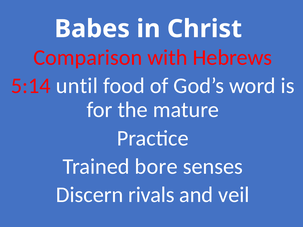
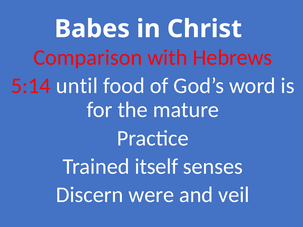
bore: bore -> itself (156, 167)
rivals: rivals -> were (151, 195)
